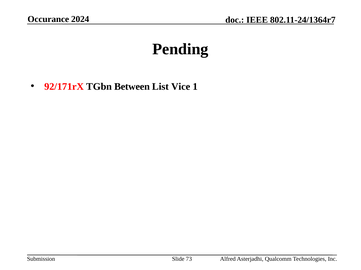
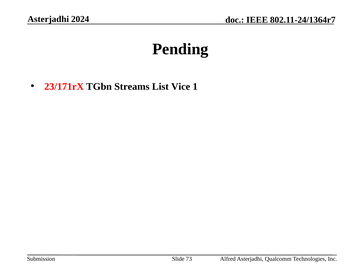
Occurance: Occurance -> Asterjadhi (48, 19)
92/171rX: 92/171rX -> 23/171rX (64, 87)
Between: Between -> Streams (132, 87)
